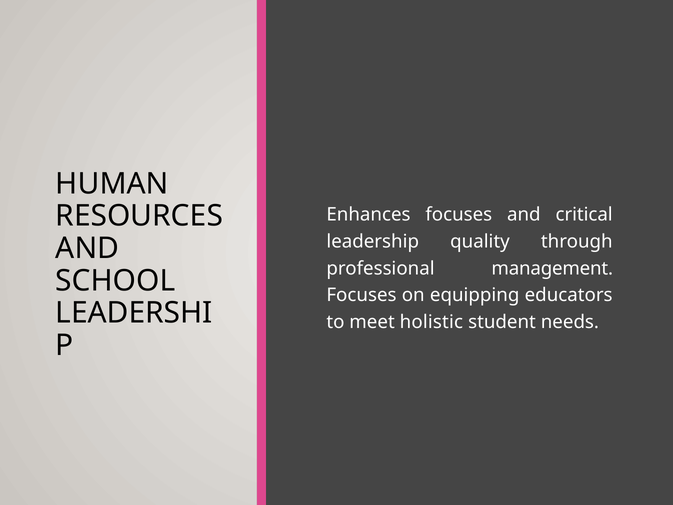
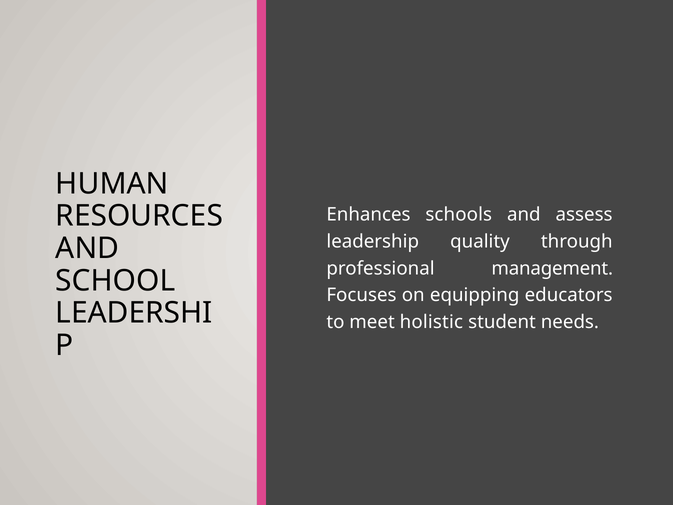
Enhances focuses: focuses -> schools (459, 214)
critical: critical -> assess (584, 214)
